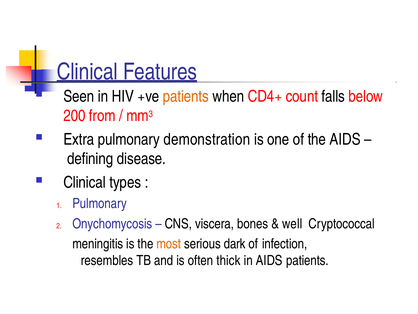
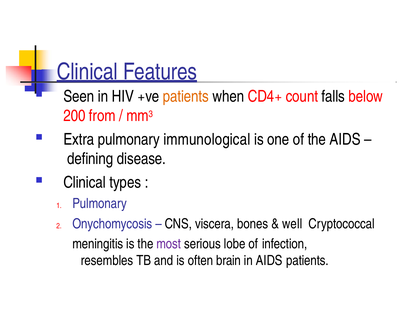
demonstration: demonstration -> immunological (207, 139)
most colour: orange -> purple (169, 244)
dark: dark -> lobe (235, 244)
thick: thick -> brain (229, 260)
